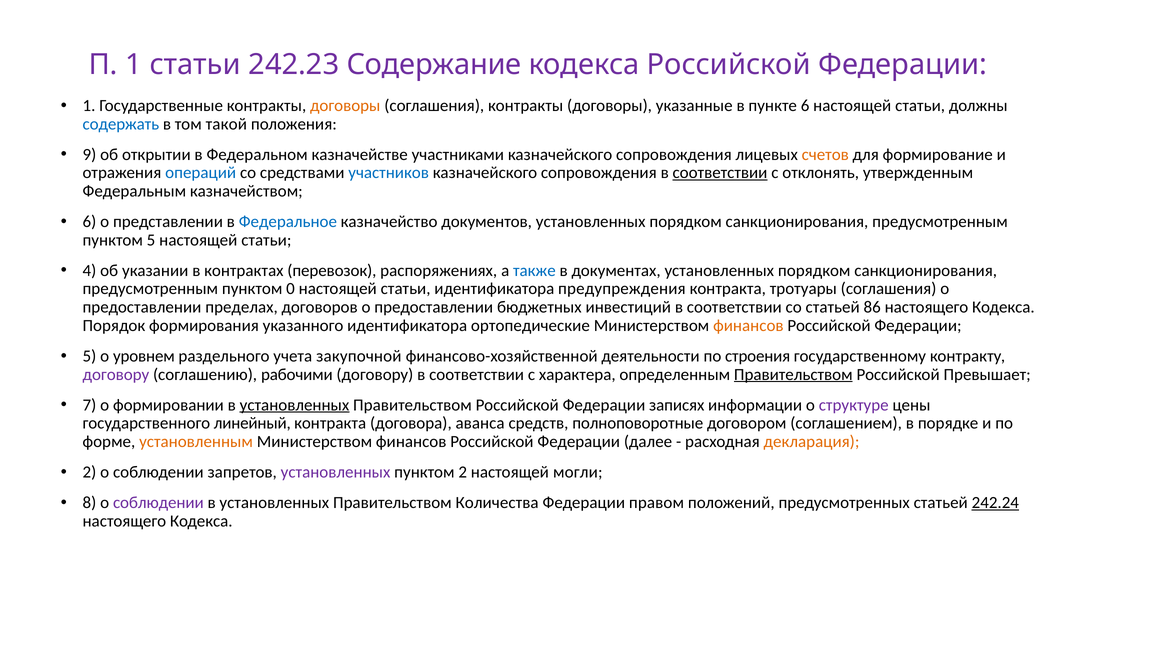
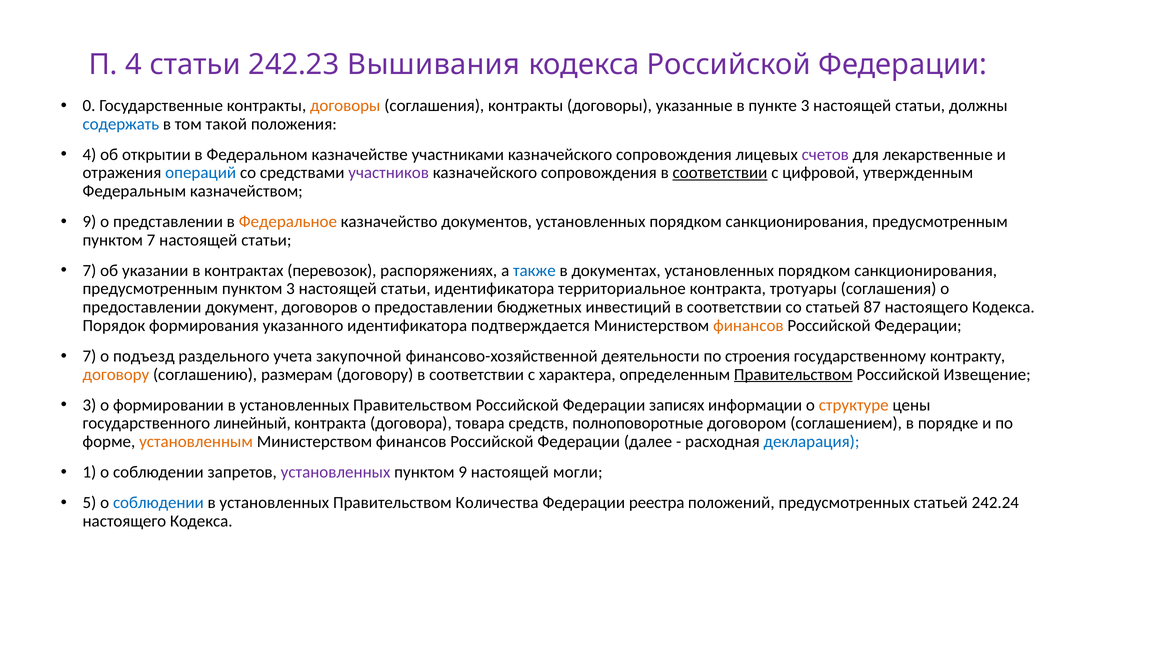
П 1: 1 -> 4 (134, 65)
Содержание: Содержание -> Вышивания (434, 65)
1: 1 -> 0 (89, 106)
пункте 6: 6 -> 3 (805, 106)
9: 9 -> 4 (89, 154)
счетов colour: orange -> purple (825, 154)
формирование: формирование -> лекарственные (938, 154)
участников colour: blue -> purple (389, 173)
отклонять: отклонять -> цифровой (821, 173)
6: 6 -> 9 (89, 222)
Федеральное colour: blue -> orange (288, 222)
пунктом 5: 5 -> 7 (151, 240)
4: 4 -> 7 (89, 270)
пунктом 0: 0 -> 3 (290, 289)
предупреждения: предупреждения -> территориальное (622, 289)
пределах: пределах -> документ (242, 307)
86: 86 -> 87 (872, 307)
ортопедические: ортопедические -> подтверждается (530, 325)
5: 5 -> 7 (89, 356)
уровнем: уровнем -> подъезд (144, 356)
договору colour: purple -> orange (116, 374)
рабочими: рабочими -> размерам (297, 374)
Превышает: Превышает -> Извещение (987, 374)
7: 7 -> 3 (89, 405)
установленных underline: present -> none (294, 405)
структуре colour: purple -> orange (854, 405)
аванса: аванса -> товара (480, 423)
декларация colour: orange -> blue (812, 441)
2: 2 -> 1 (89, 472)
пунктом 2: 2 -> 9 (463, 472)
8: 8 -> 5 (89, 502)
соблюдении colour: purple -> blue (158, 502)
правом: правом -> реестра (657, 502)
242.24 underline: present -> none (995, 502)
